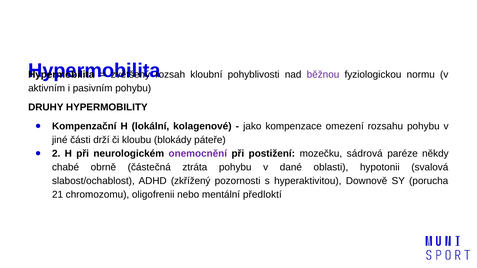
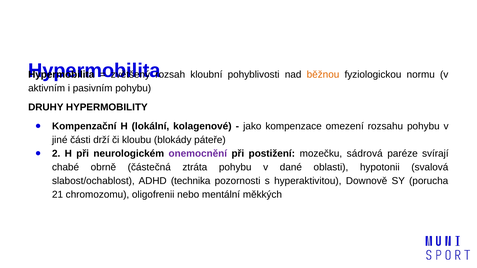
běžnou colour: purple -> orange (323, 75)
někdy: někdy -> svírají (435, 154)
zkřížený: zkřížený -> technika (191, 181)
předloktí: předloktí -> měkkých (262, 195)
